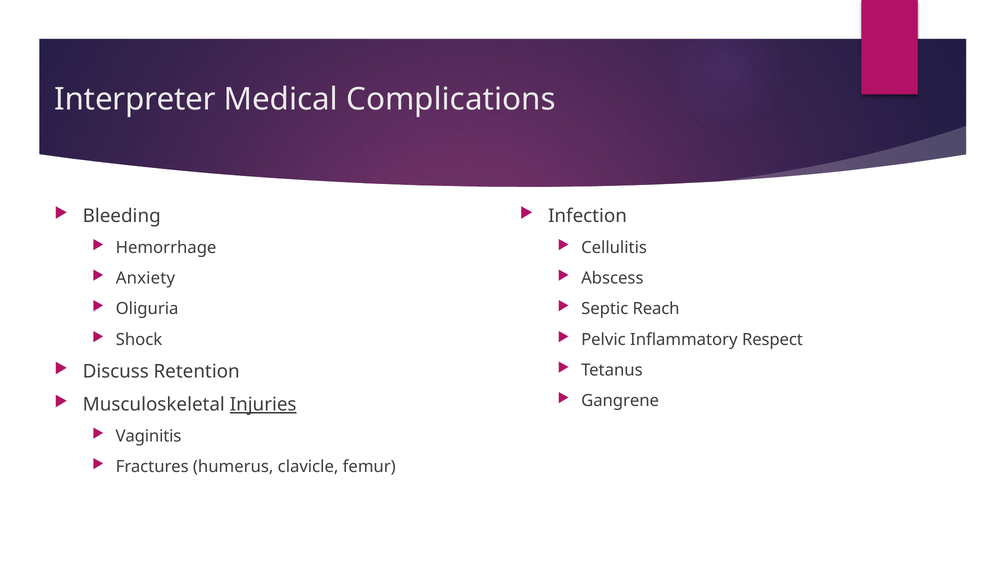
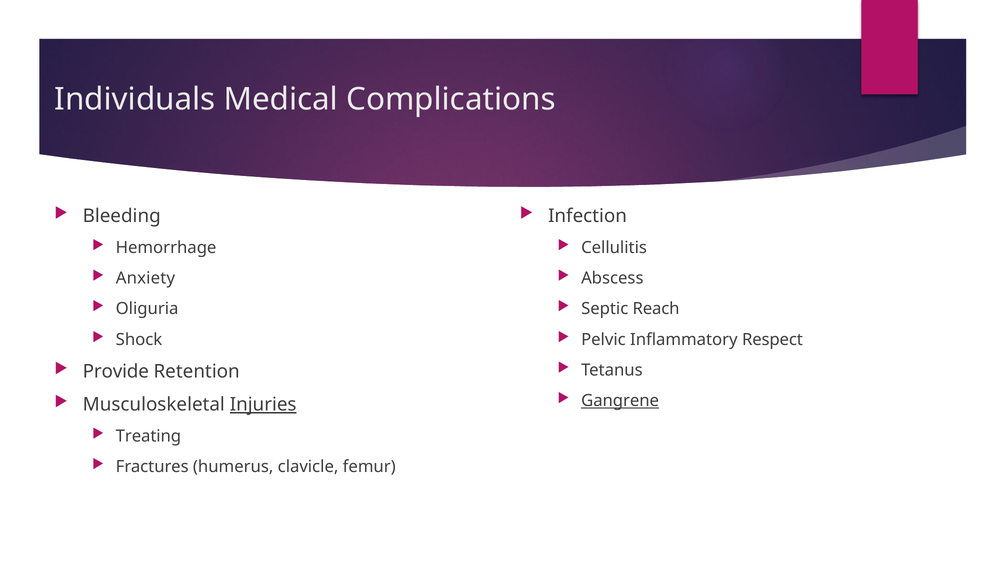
Interpreter: Interpreter -> Individuals (135, 99)
Discuss: Discuss -> Provide (116, 371)
Gangrene underline: none -> present (620, 401)
Vaginitis: Vaginitis -> Treating (148, 436)
